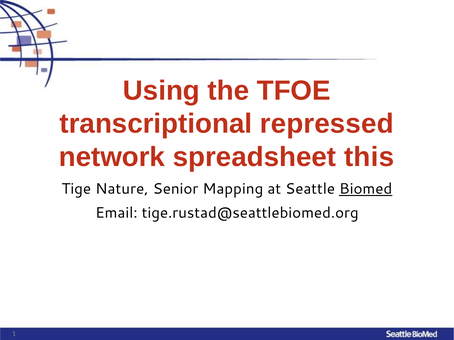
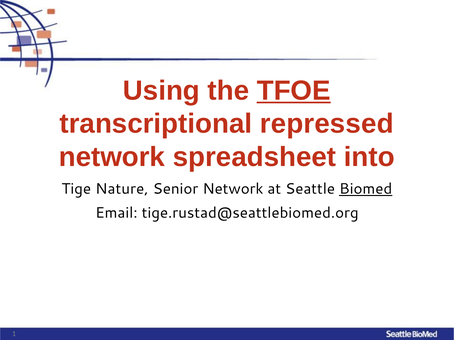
TFOE underline: none -> present (294, 91)
this: this -> into (369, 157)
Senior Mapping: Mapping -> Network (233, 189)
